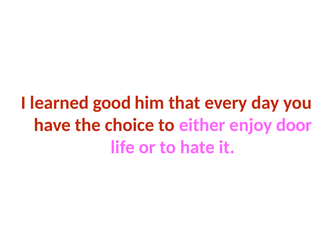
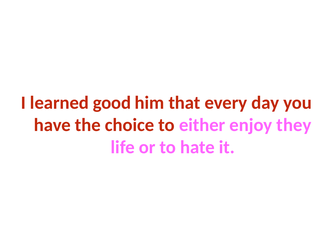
door: door -> they (294, 125)
